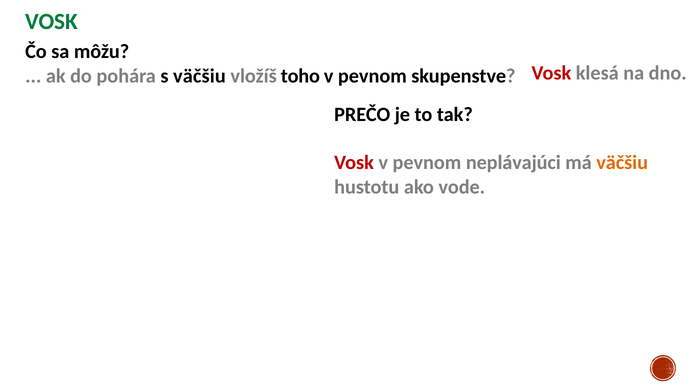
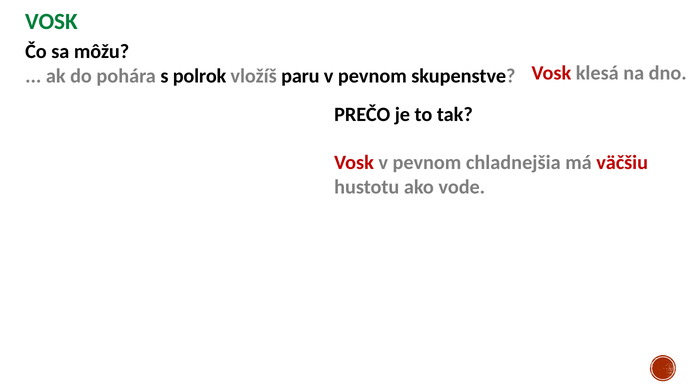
s väčšiu: väčšiu -> polrok (200, 76)
toho: toho -> paru (300, 76)
neplávajúci: neplávajúci -> chladnejšia (513, 163)
väčšiu colour: orange -> red (622, 163)
